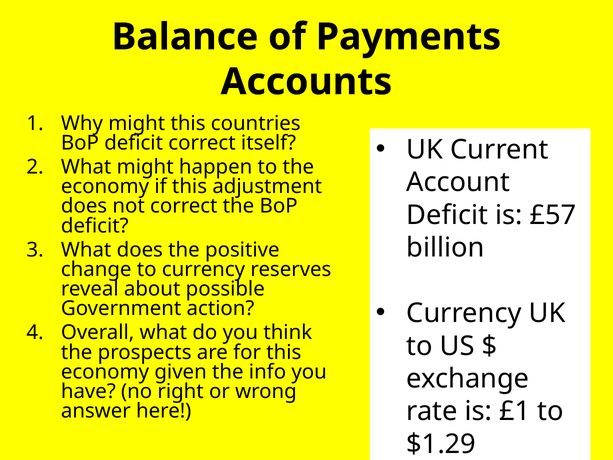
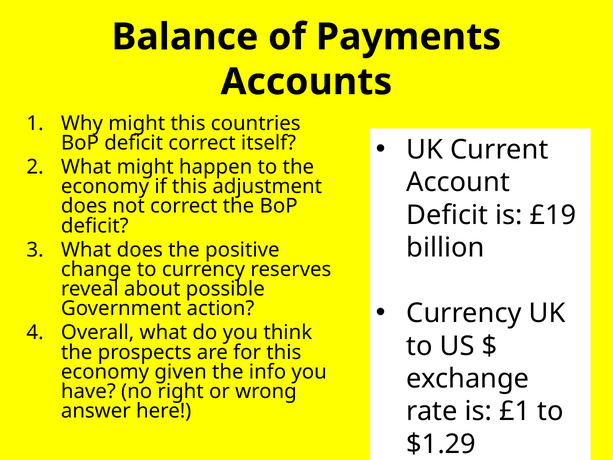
£57: £57 -> £19 (553, 215)
